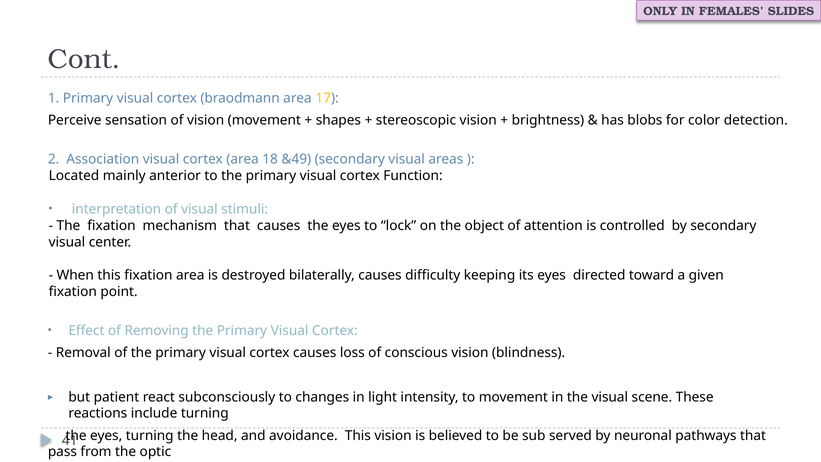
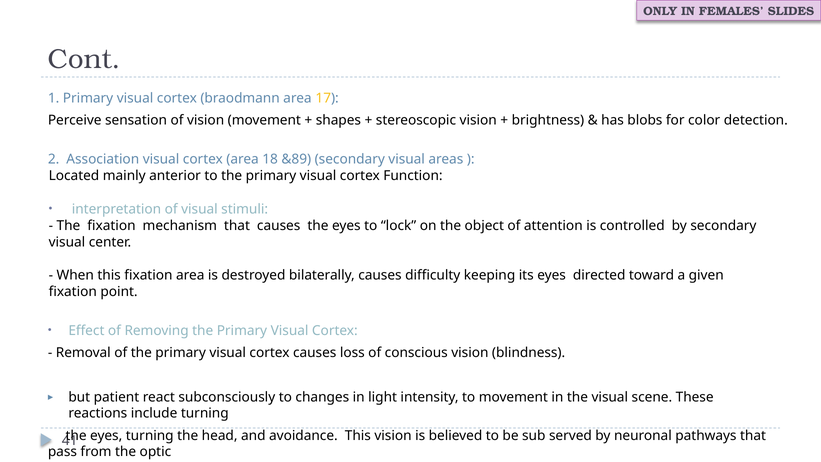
&49: &49 -> &89 (296, 159)
